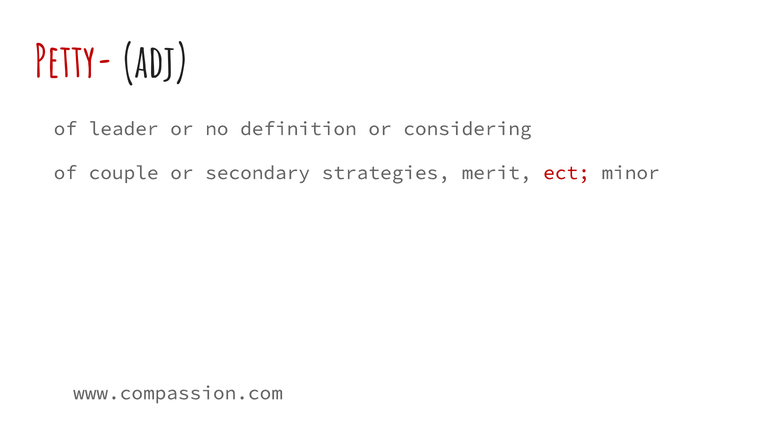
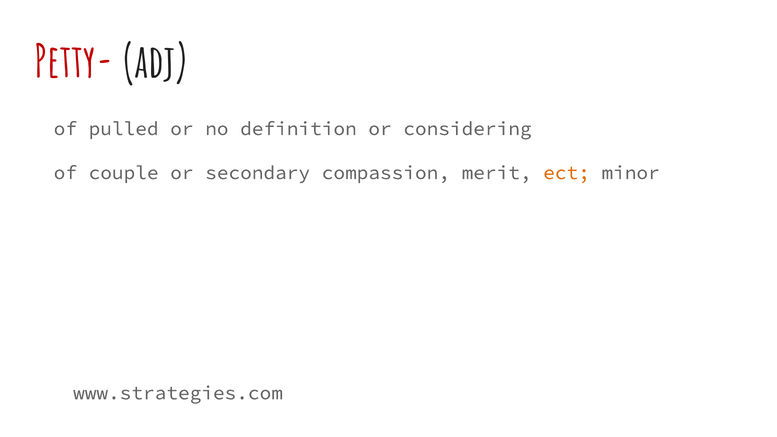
leader: leader -> pulled (124, 129)
strategies: strategies -> compassion (386, 173)
ect colour: red -> orange (567, 173)
www.compassion.com: www.compassion.com -> www.strategies.com (178, 393)
